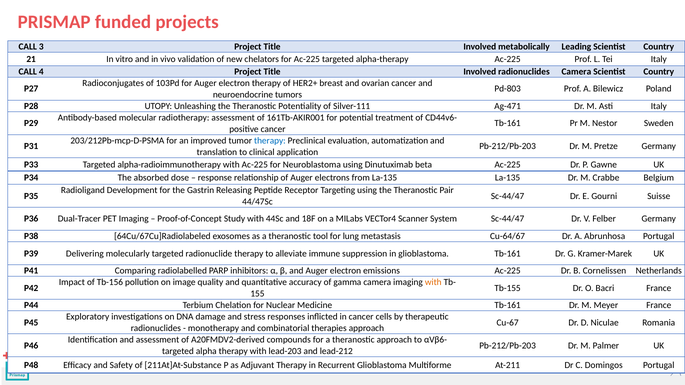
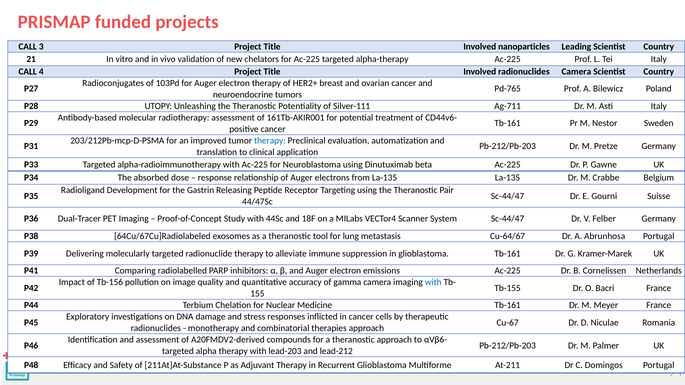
metabolically: metabolically -> nanoparticles (524, 47)
Pd-803: Pd-803 -> Pd-765 (508, 89)
Ag-471: Ag-471 -> Ag-711 (508, 106)
with colour: orange -> blue (433, 283)
